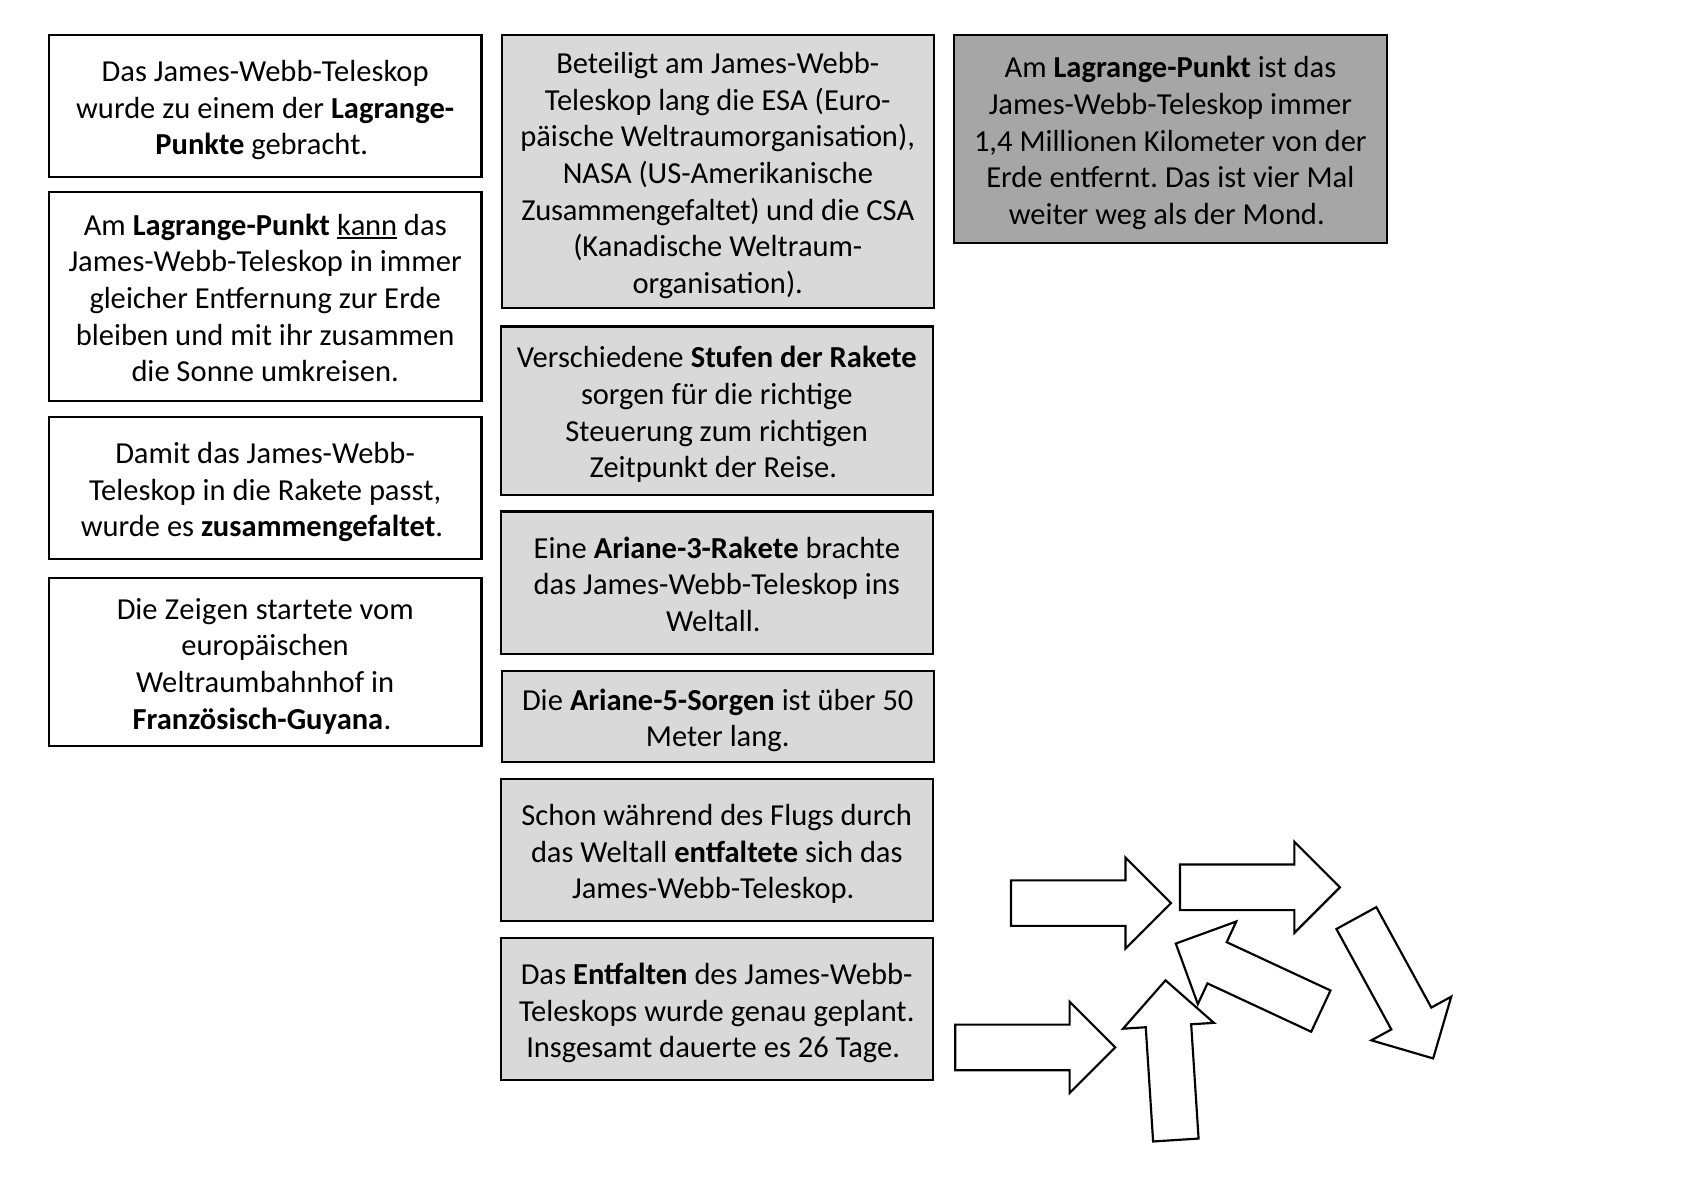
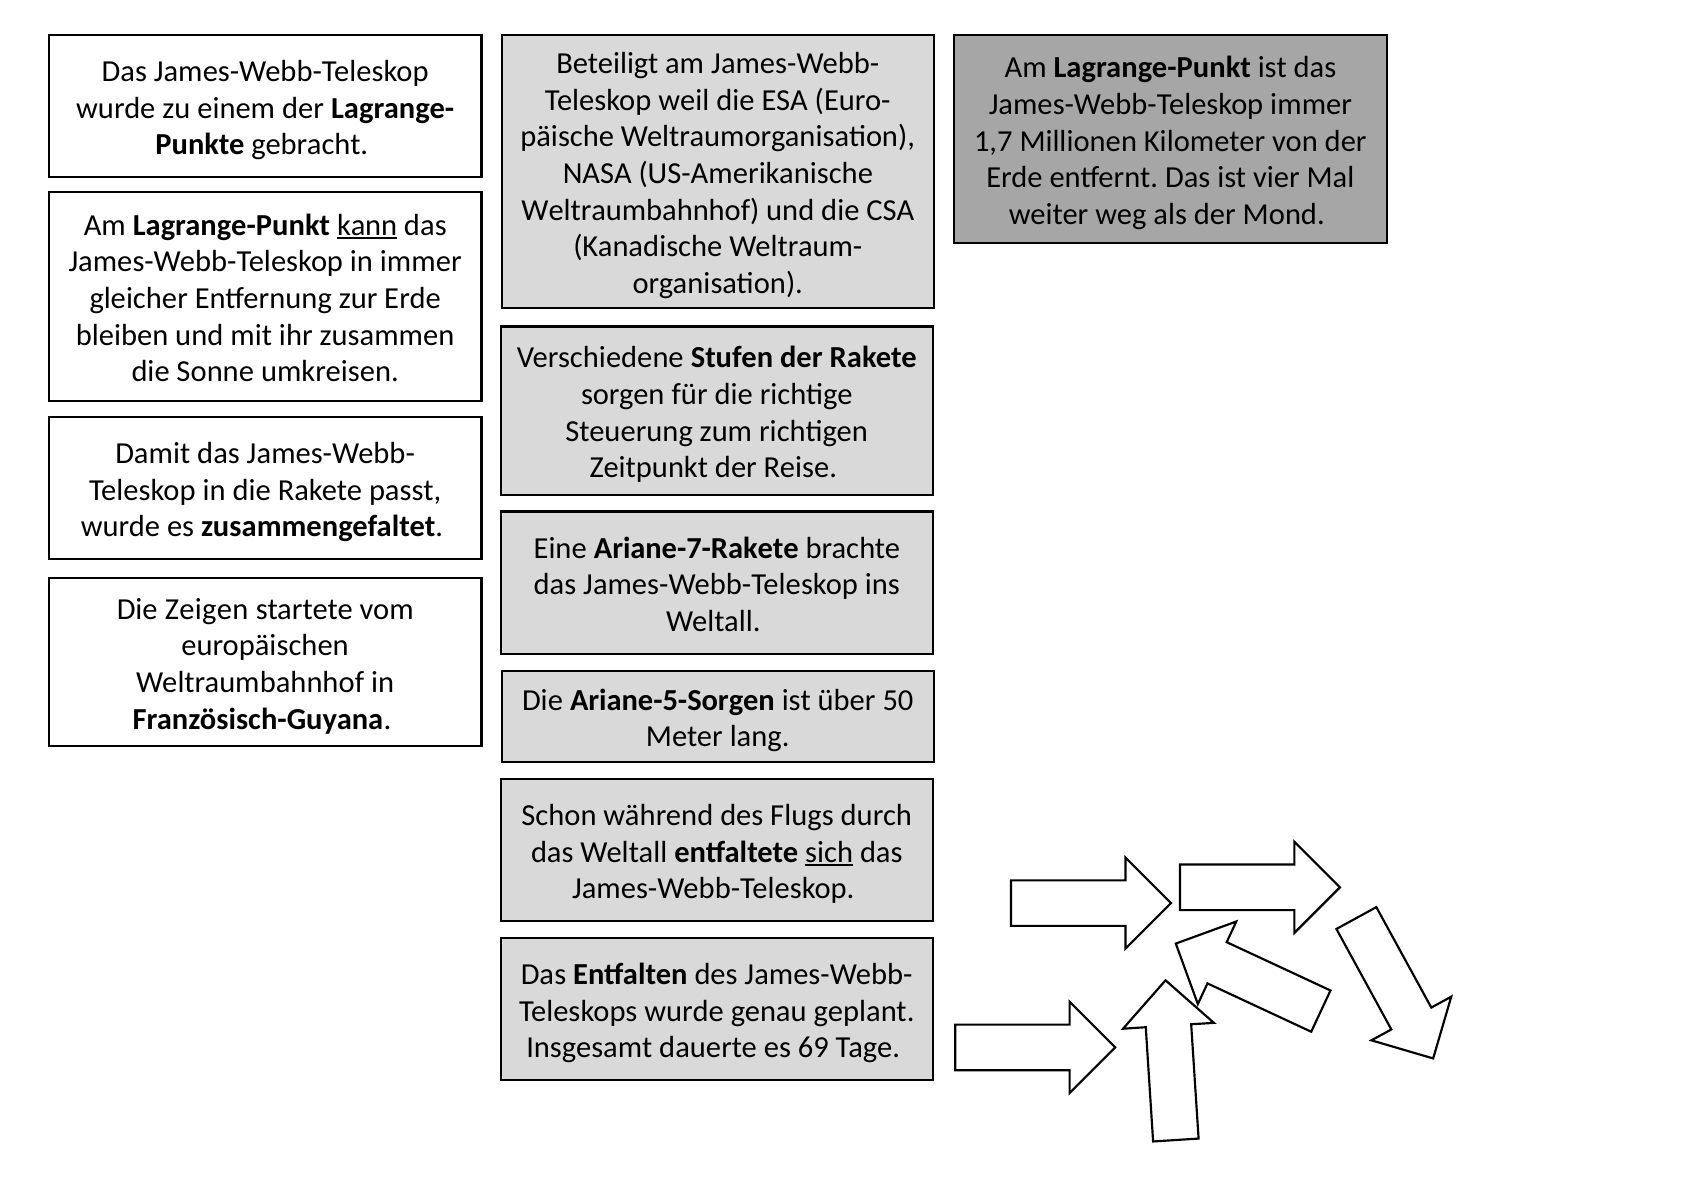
lang: lang -> weil (684, 100)
1,4: 1,4 -> 1,7 (993, 141)
Zusammengefaltet: Zusammengefaltet -> Weltraumbahnhof (640, 210)
Ariane-3-Rakete: Ariane-3-Rakete -> Ariane-7-Rakete (696, 548)
sich underline: none -> present (829, 852)
26: 26 -> 69 (813, 1048)
